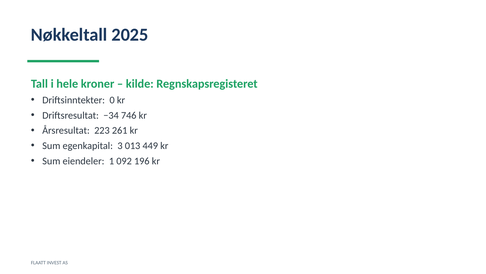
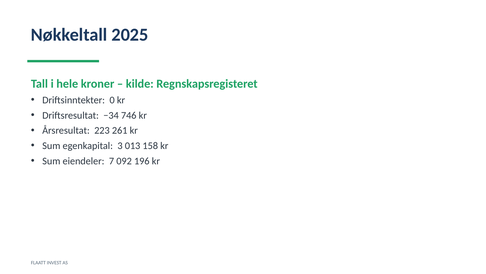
449: 449 -> 158 (150, 146)
1: 1 -> 7 (112, 161)
